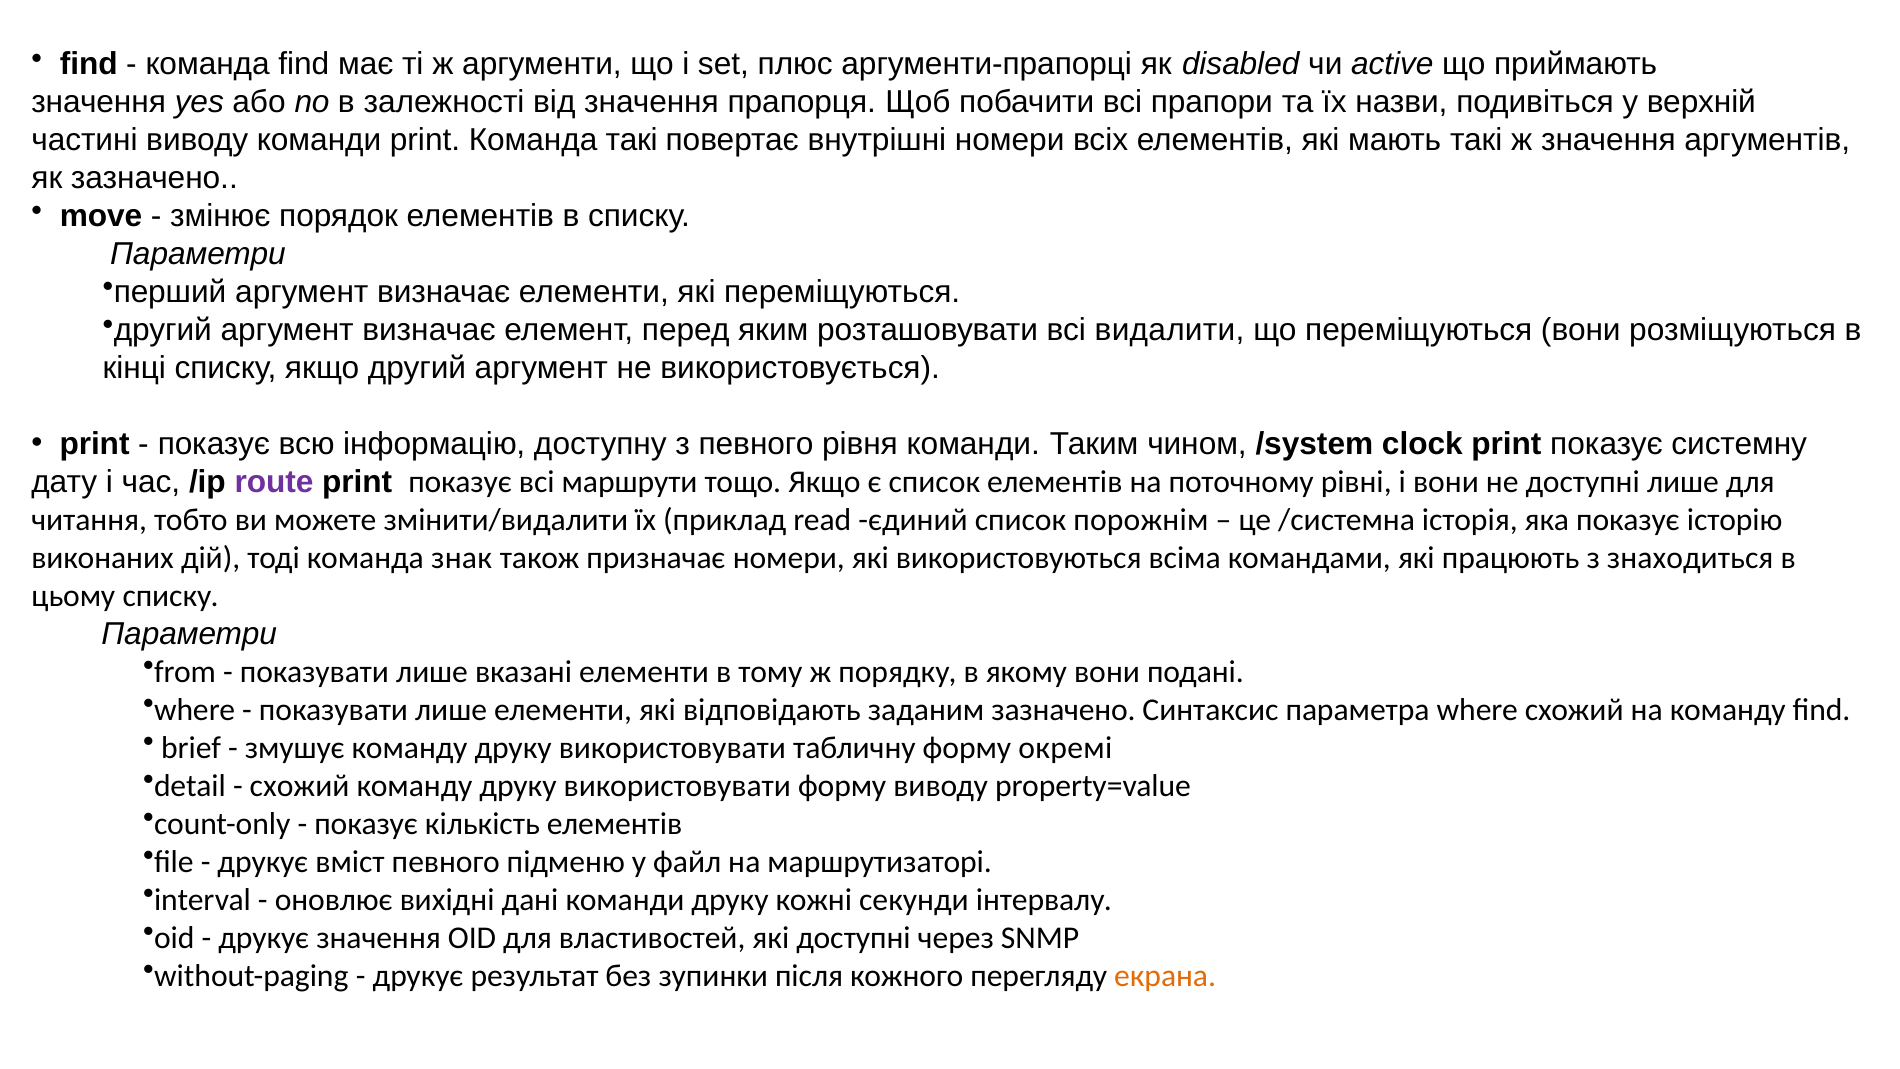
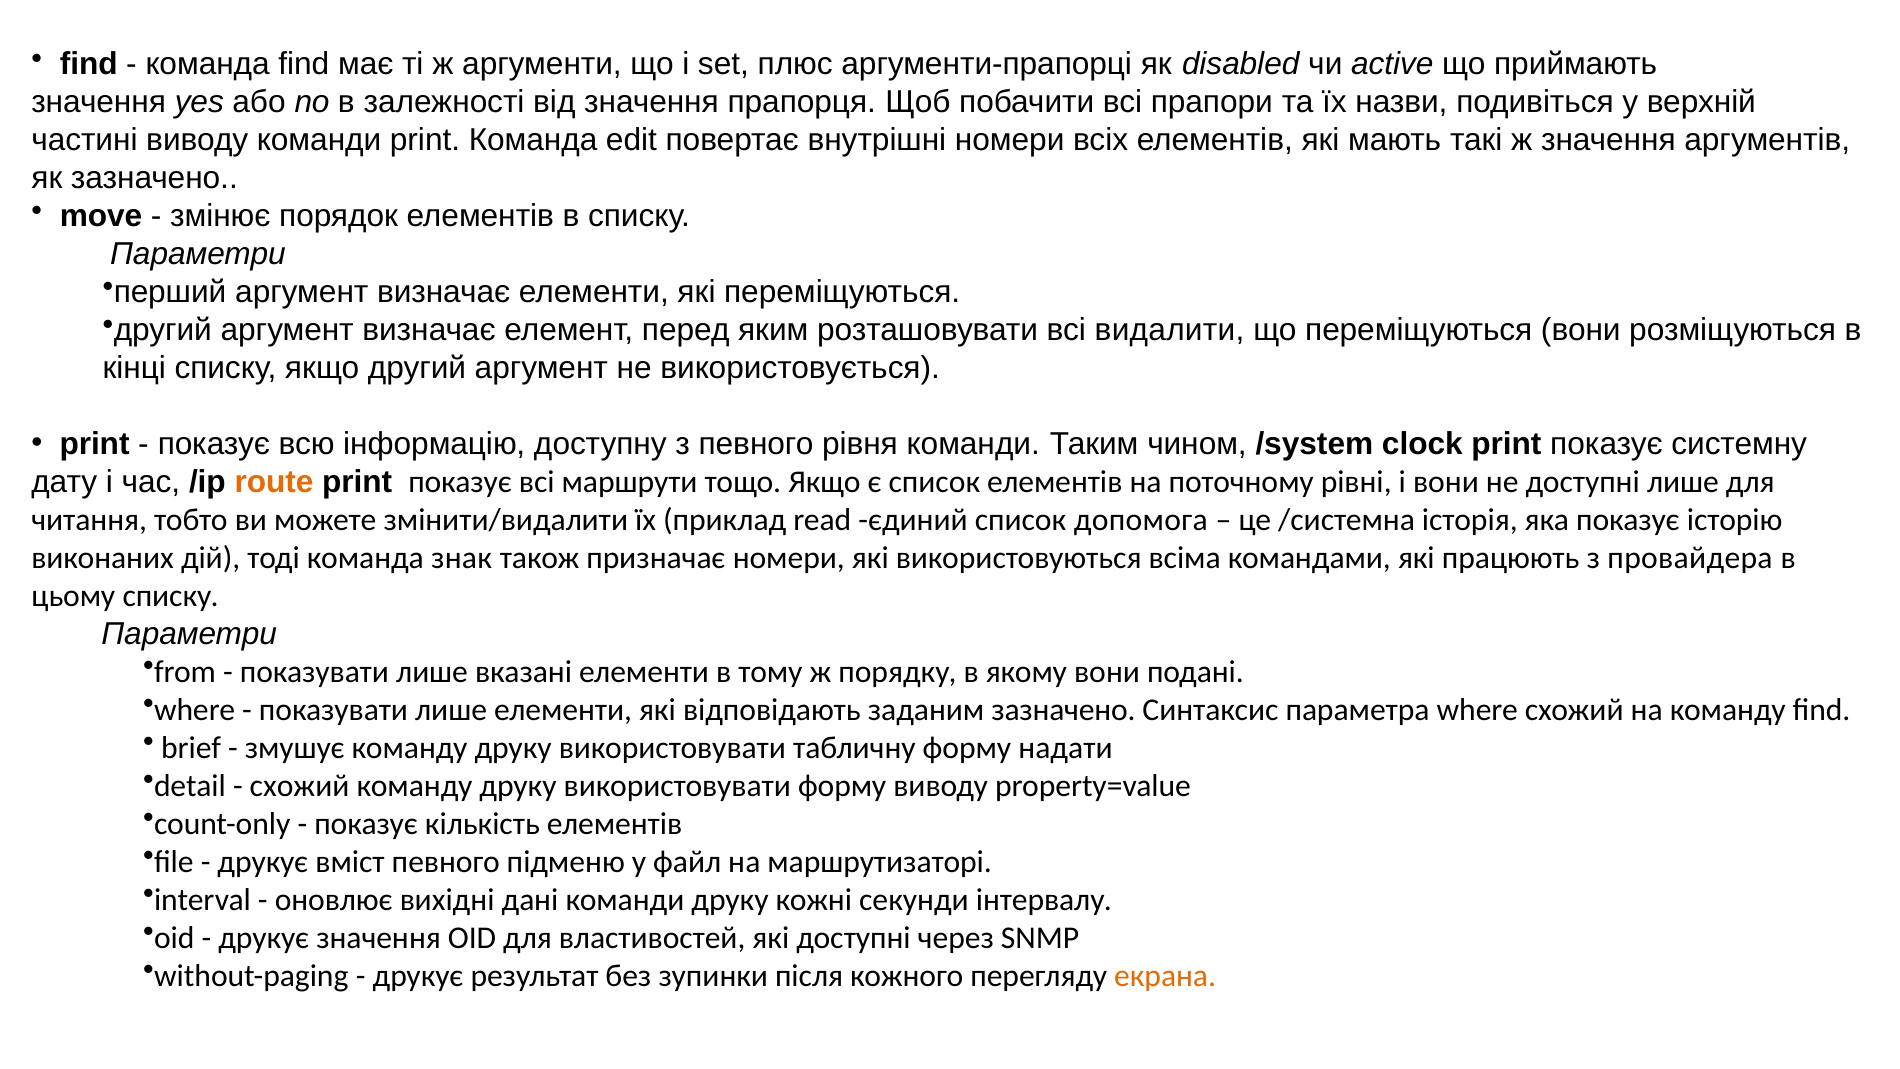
Команда такі: такі -> edit (631, 140)
route colour: purple -> orange (274, 482)
порожнім: порожнім -> допомога (1141, 520)
знаходиться: знаходиться -> провайдера (1690, 558)
окремі: окремі -> надати (1066, 747)
